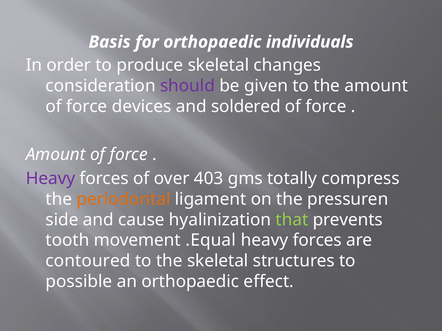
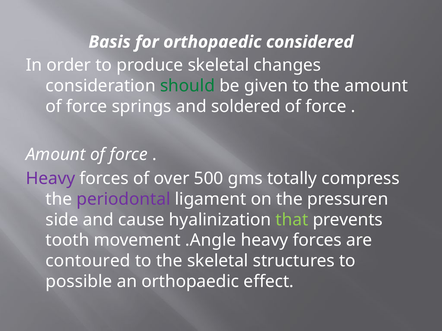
individuals: individuals -> considered (310, 42)
should colour: purple -> green (188, 86)
devices: devices -> springs (142, 107)
403: 403 -> 500 (209, 179)
periodontal colour: orange -> purple (124, 199)
.Equal: .Equal -> .Angle (211, 241)
